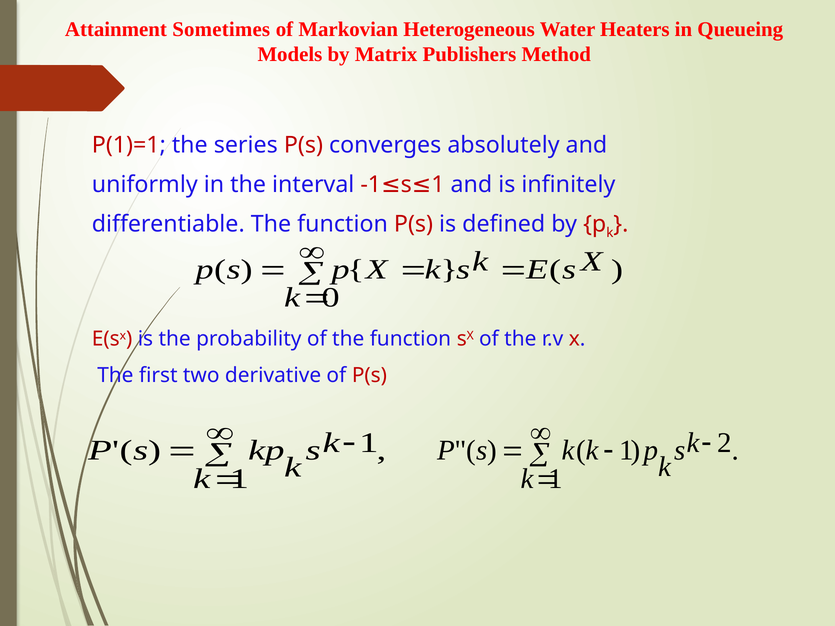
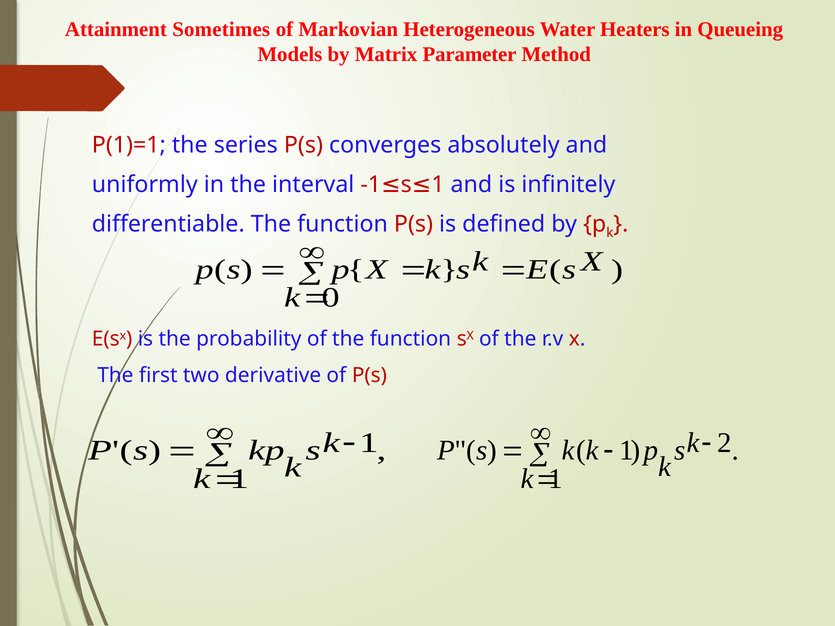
Publishers: Publishers -> Parameter (469, 54)
